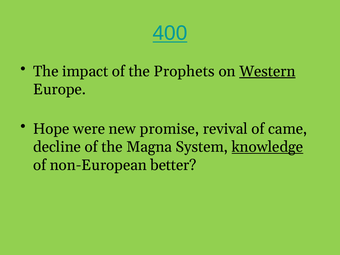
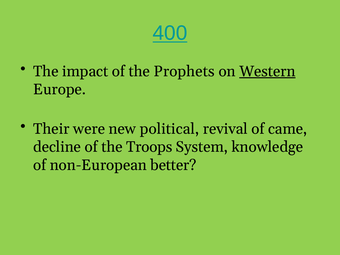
Hope: Hope -> Their (51, 129)
promise: promise -> political (169, 129)
Magna: Magna -> Troops (149, 147)
knowledge underline: present -> none (267, 147)
